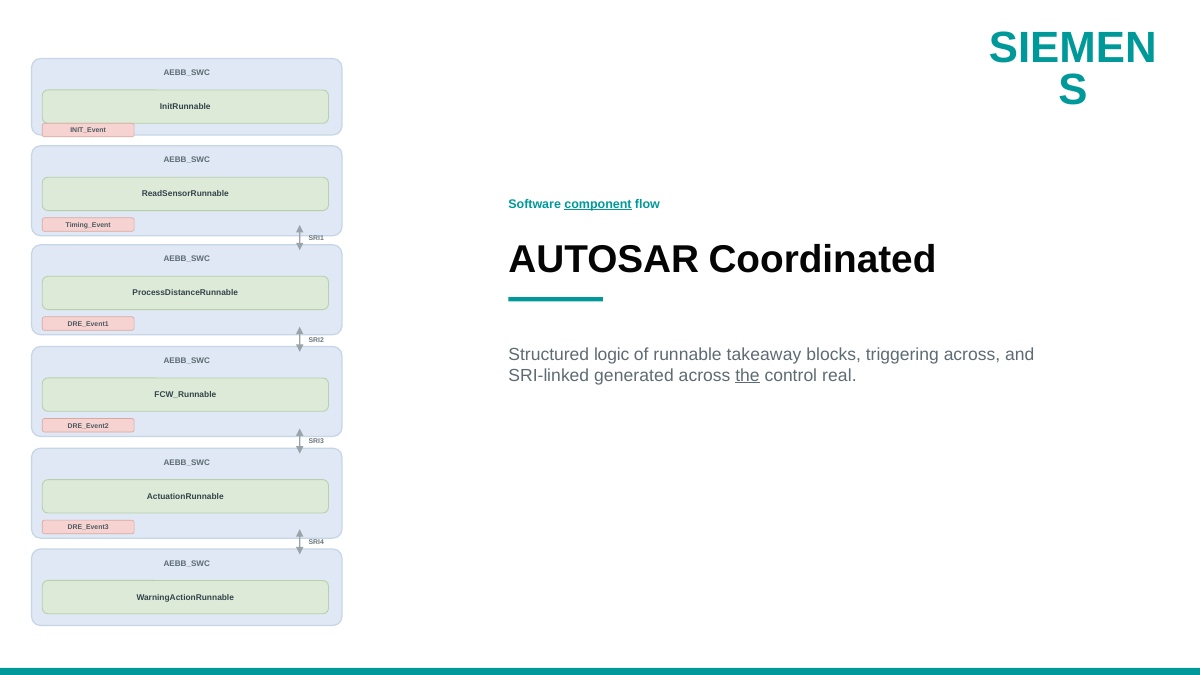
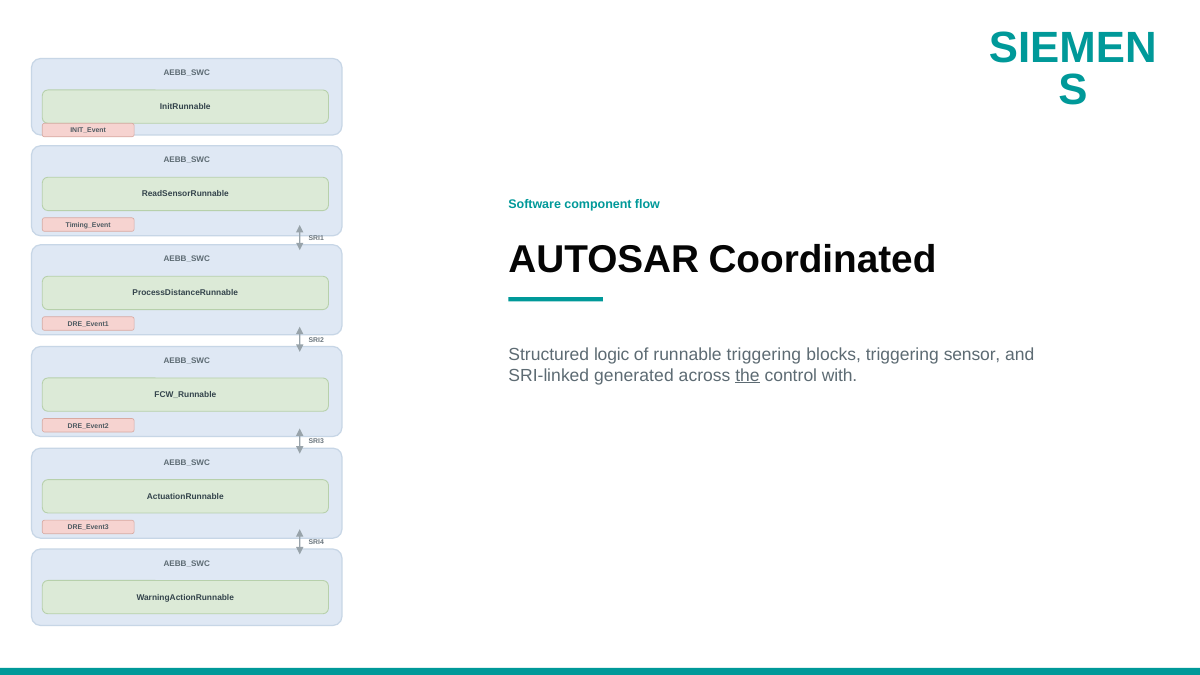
component underline: present -> none (598, 204)
runnable takeaway: takeaway -> triggering (764, 354)
triggering across: across -> sensor (972, 354)
real: real -> with (840, 375)
